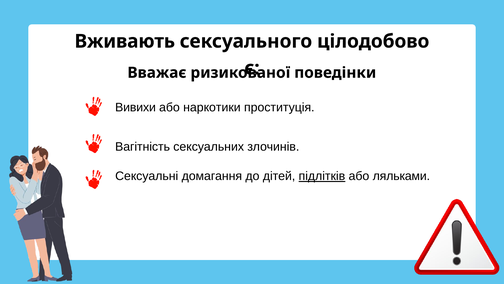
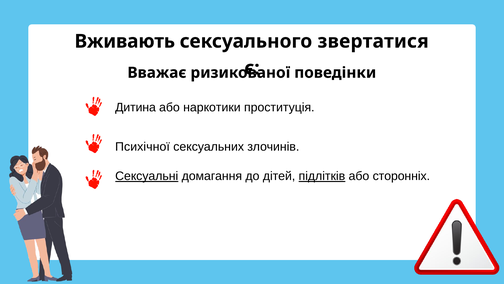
цілодобово: цілодобово -> звертатися (373, 41)
Вивихи: Вивихи -> Дитина (135, 107)
Вагітність: Вагітність -> Психічної (143, 146)
Сексуальні underline: none -> present (147, 176)
ляльками: ляльками -> сторонніх (401, 176)
